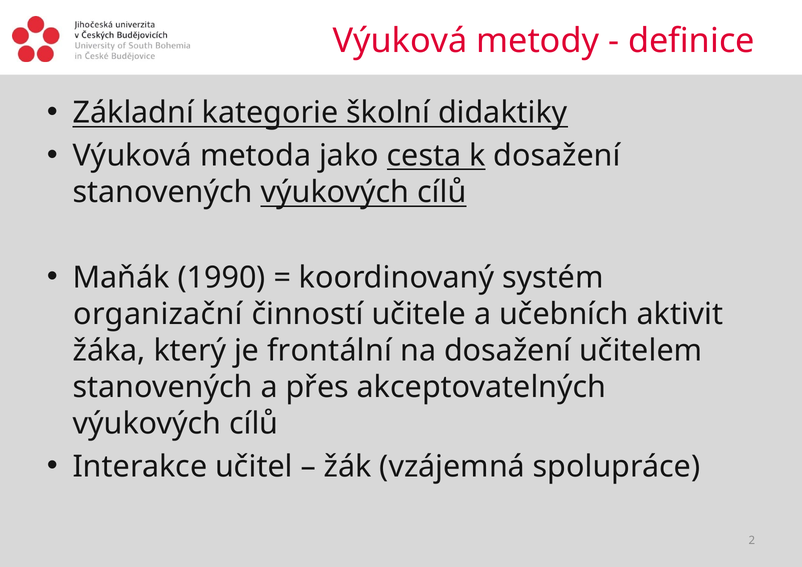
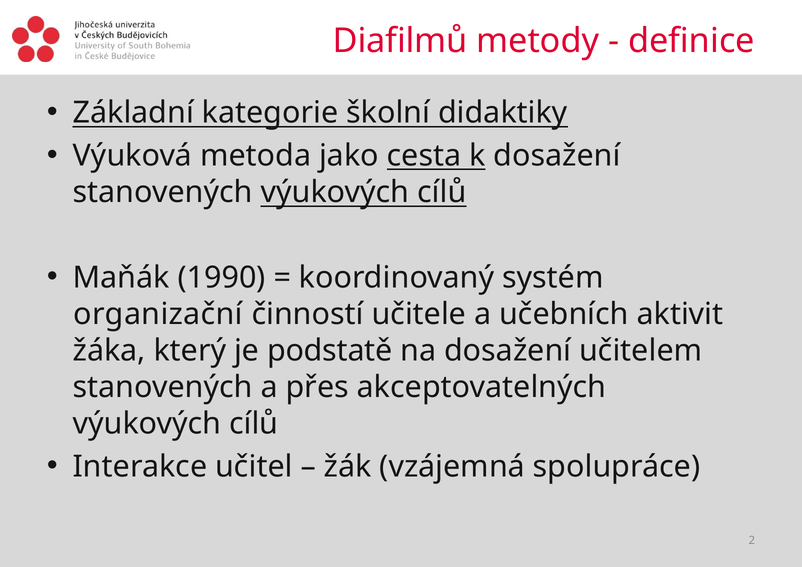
Výuková: Výuková -> Diafilmů (400, 41)
frontální: frontální -> podstatě (330, 351)
